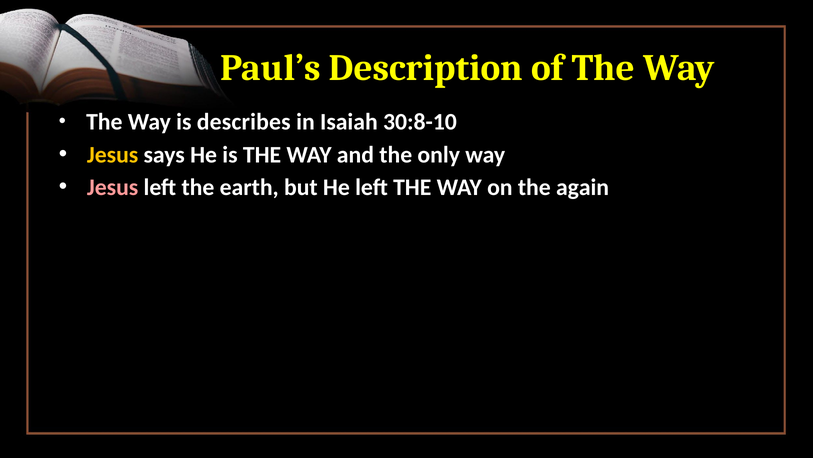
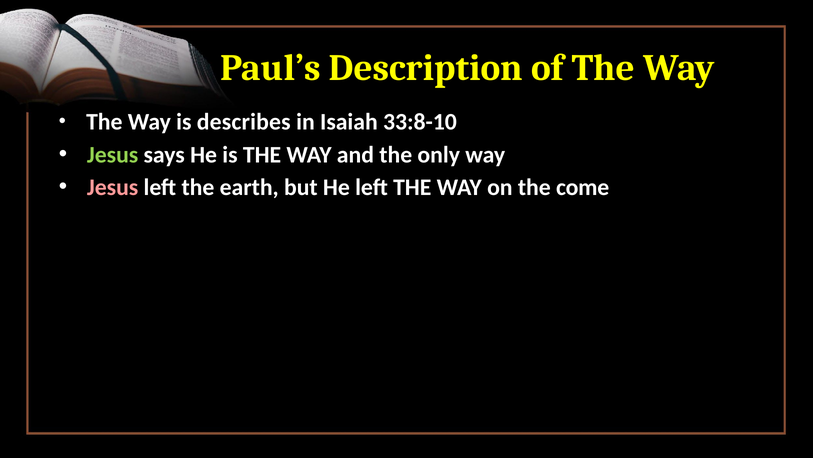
30:8-10: 30:8-10 -> 33:8-10 (420, 122)
Jesus colour: yellow -> light green (113, 154)
again: again -> come (583, 187)
